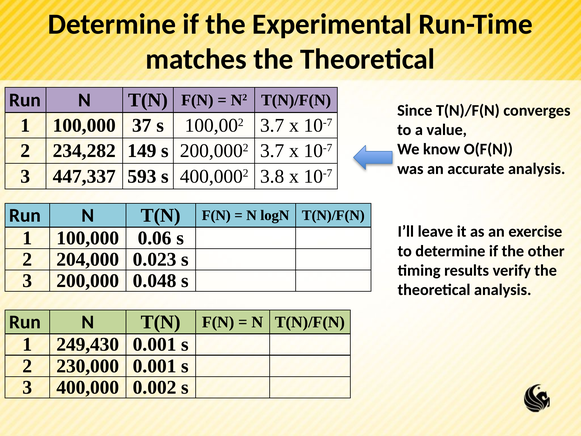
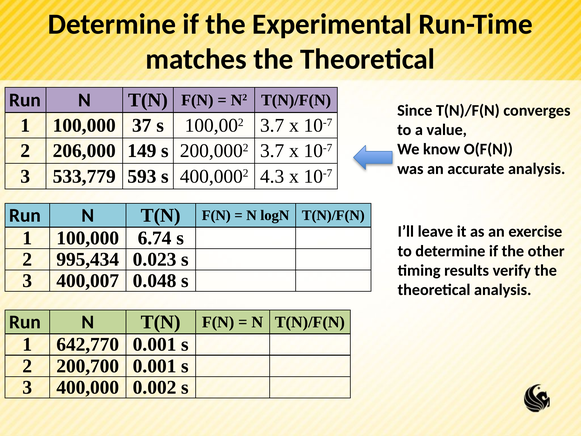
234,282: 234,282 -> 206,000 (84, 151)
447,337: 447,337 -> 533,779 (84, 176)
3.8: 3.8 -> 4.3 (272, 176)
0.06: 0.06 -> 6.74 (155, 238)
204,000: 204,000 -> 995,434 (88, 259)
200,000: 200,000 -> 400,007 (88, 281)
249,430: 249,430 -> 642,770 (88, 344)
230,000: 230,000 -> 200,700 (88, 366)
